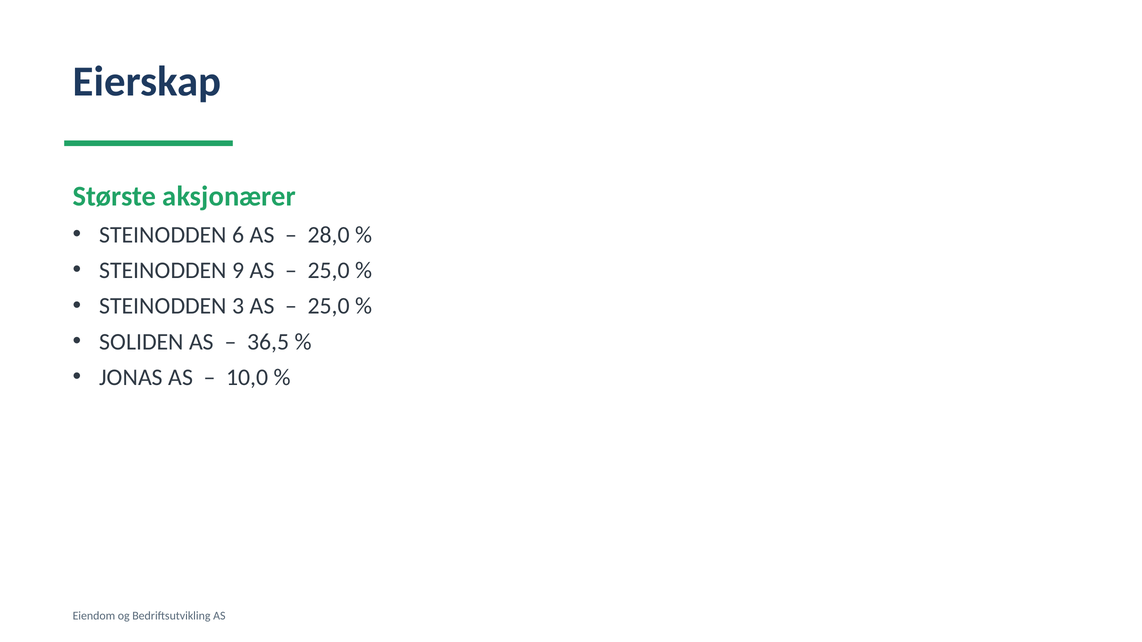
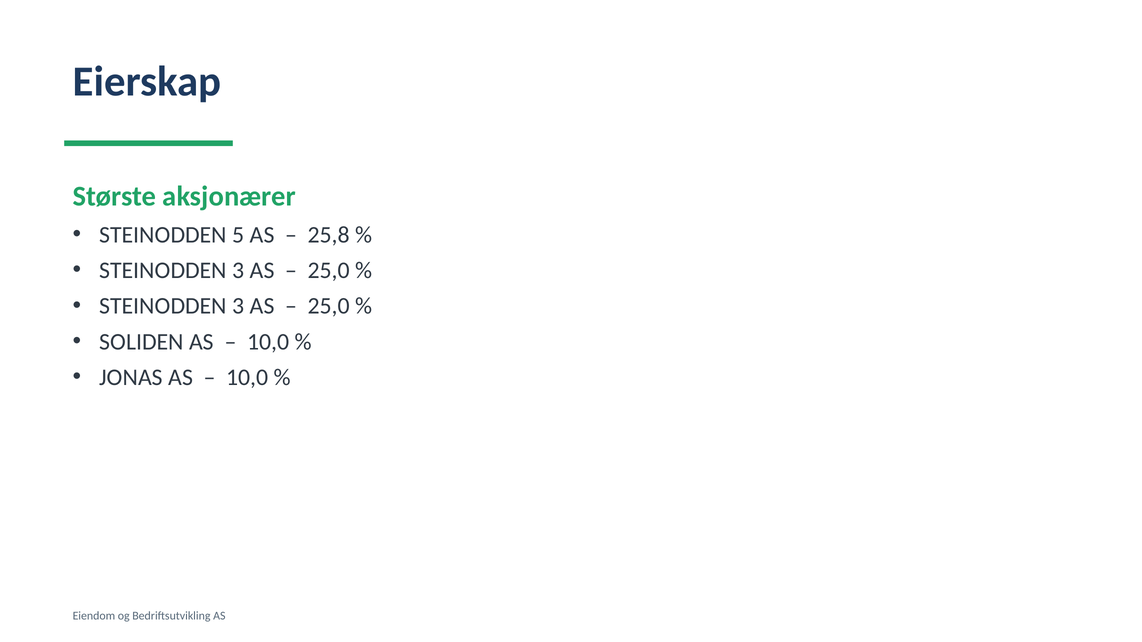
6: 6 -> 5 (238, 235)
28,0: 28,0 -> 25,8 (329, 235)
9: 9 -> 3 (238, 271)
36,5: 36,5 -> 10,0 (268, 342)
